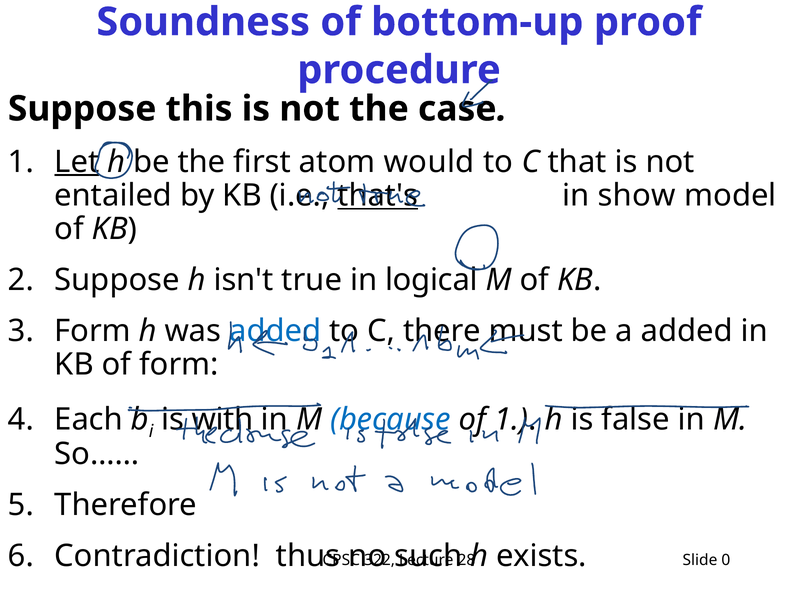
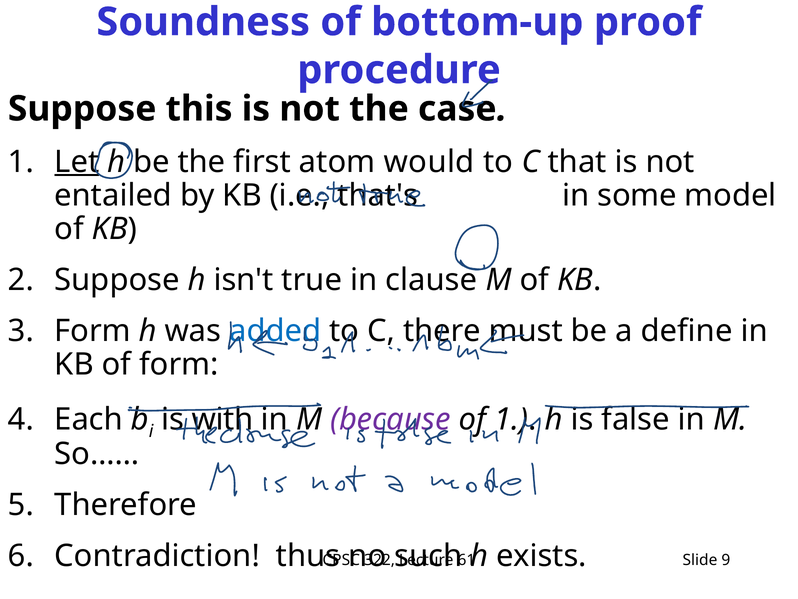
that's underline: present -> none (378, 195)
show: show -> some (637, 195)
logical: logical -> clause (431, 280)
a added: added -> define (687, 331)
because colour: blue -> purple (390, 419)
28: 28 -> 61 (466, 560)
0: 0 -> 9 (726, 560)
